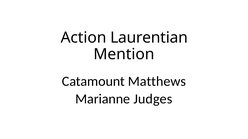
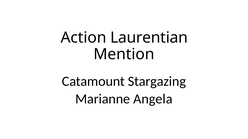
Matthews: Matthews -> Stargazing (157, 82)
Judges: Judges -> Angela (153, 99)
